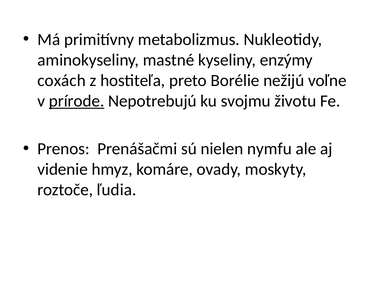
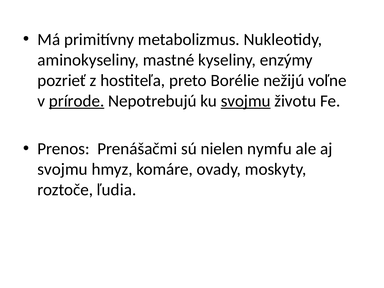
coxách: coxách -> pozrieť (62, 80)
svojmu underline: none -> present (246, 101)
videnie: videnie -> svojmu (63, 169)
